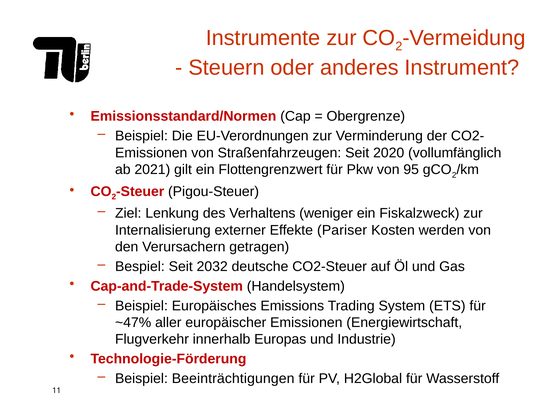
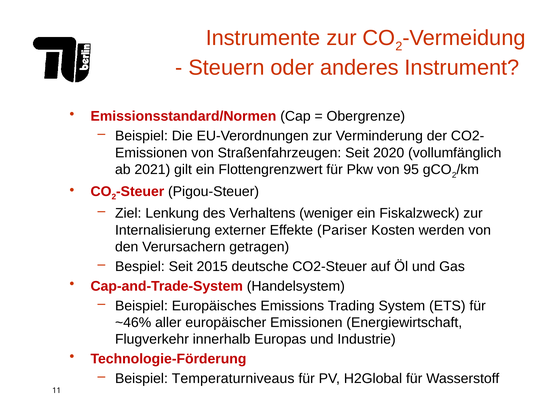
2032: 2032 -> 2015 (212, 267)
~47%: ~47% -> ~46% (133, 323)
Beeinträchtigungen: Beeinträchtigungen -> Temperaturniveaus (233, 379)
